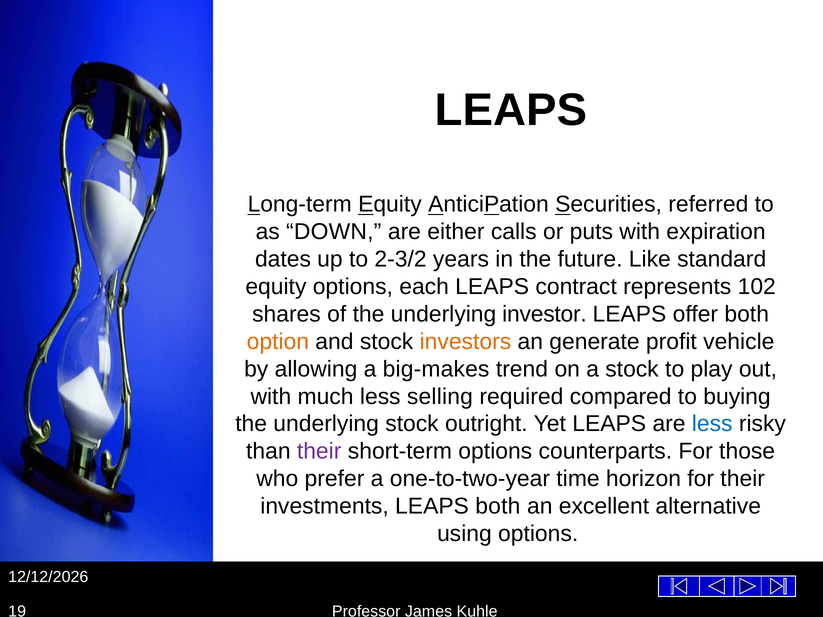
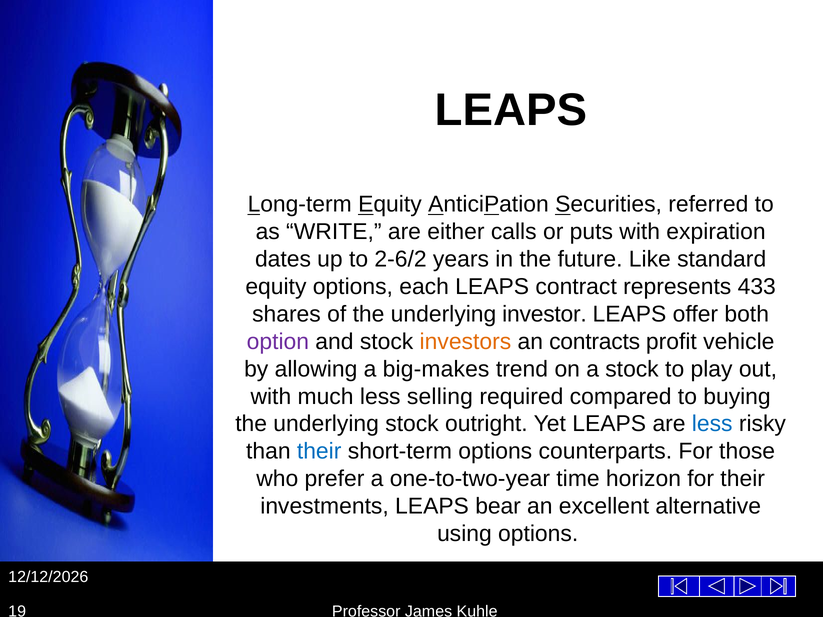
DOWN: DOWN -> WRITE (334, 232)
2-3/2: 2-3/2 -> 2-6/2 (401, 259)
102: 102 -> 433 (757, 287)
option colour: orange -> purple (278, 342)
generate: generate -> contracts (595, 342)
their colour: purple -> blue (319, 452)
LEAPS both: both -> bear (498, 506)
